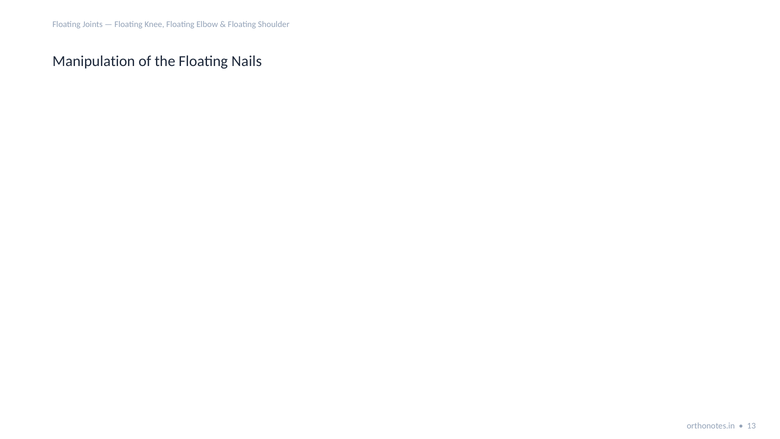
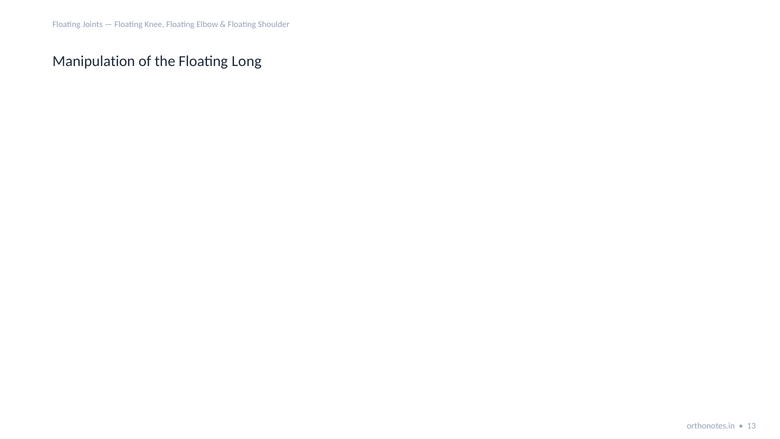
Nails: Nails -> Long (247, 61)
